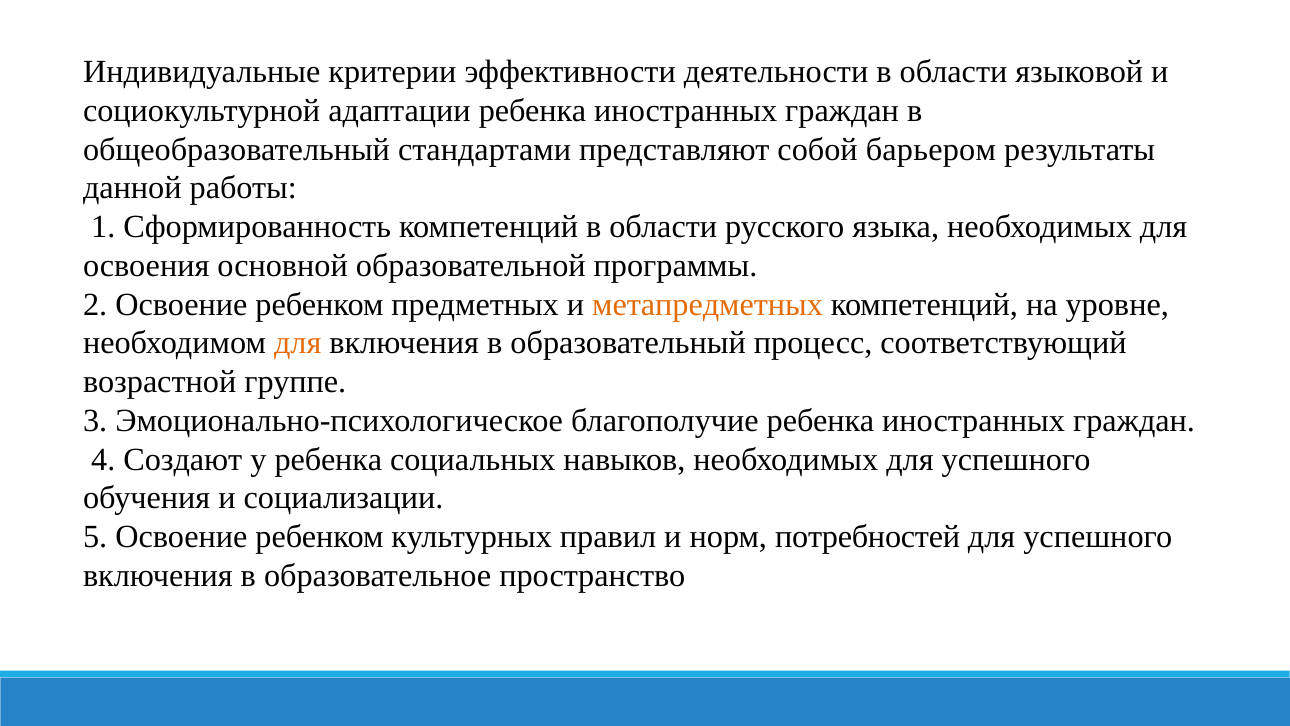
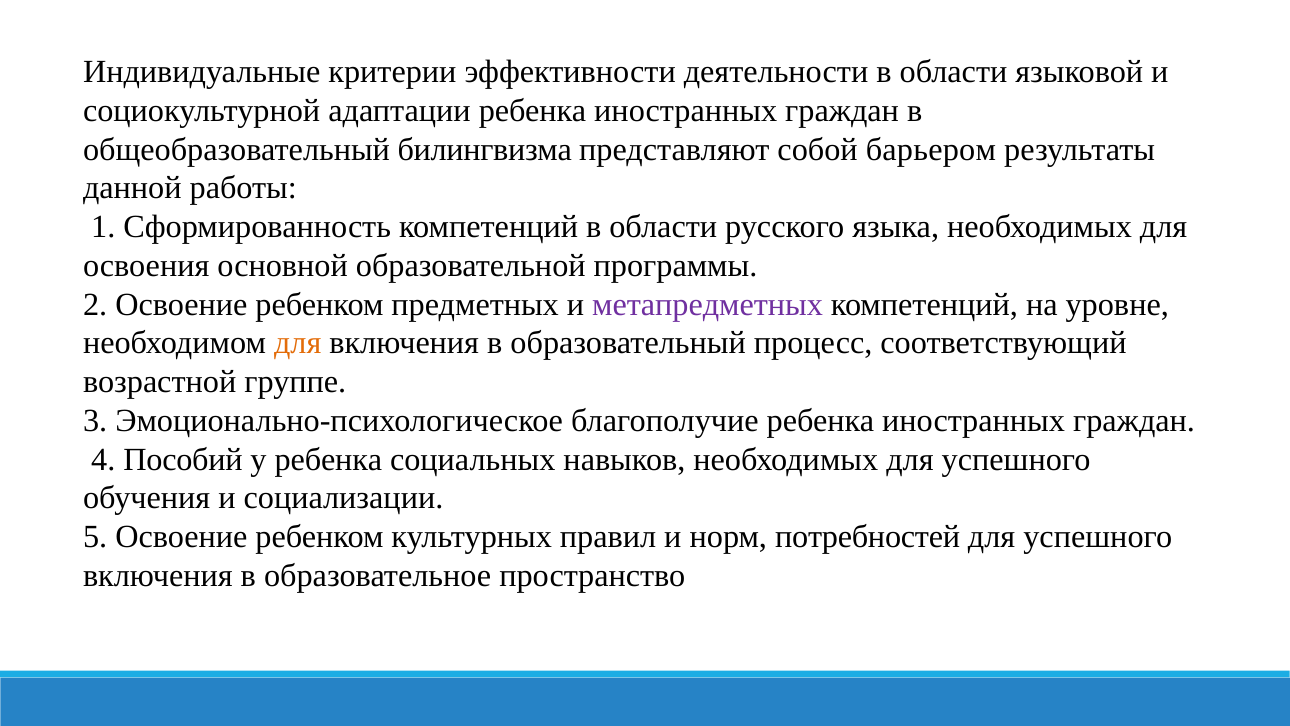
стандартами: стандартами -> билингвизма (485, 150)
метапредметных colour: orange -> purple (708, 304)
Создают: Создают -> Пособий (183, 459)
